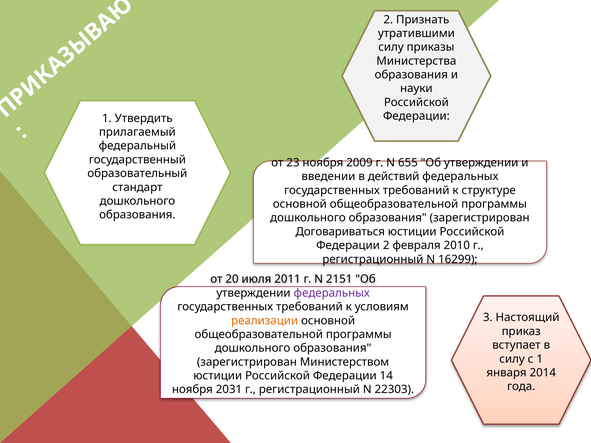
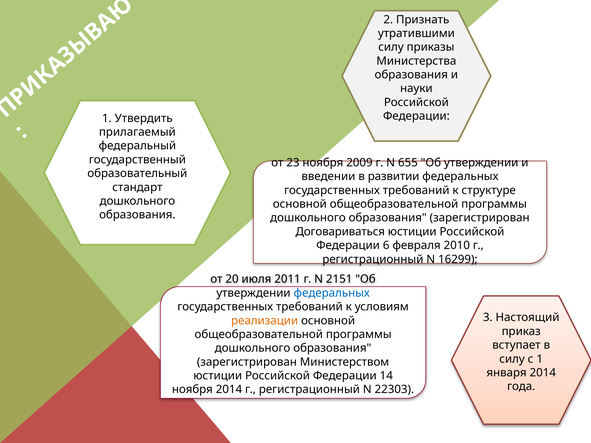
действий: действий -> развитии (394, 177)
Федерации 2: 2 -> 6 (386, 246)
федеральных colour: purple -> blue (332, 293)
ноября 2031: 2031 -> 2014 (229, 390)
